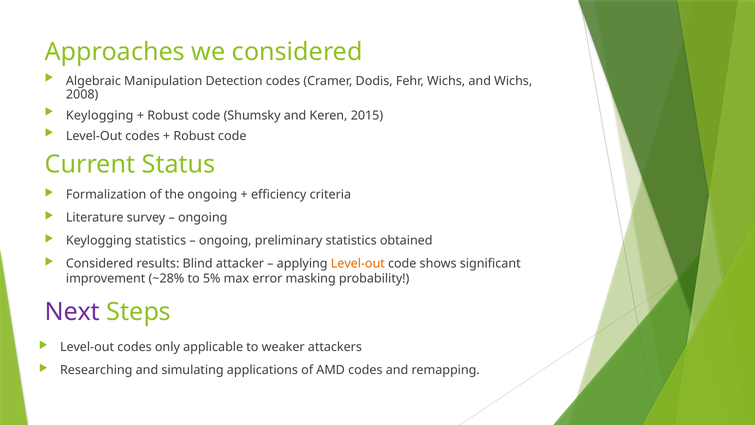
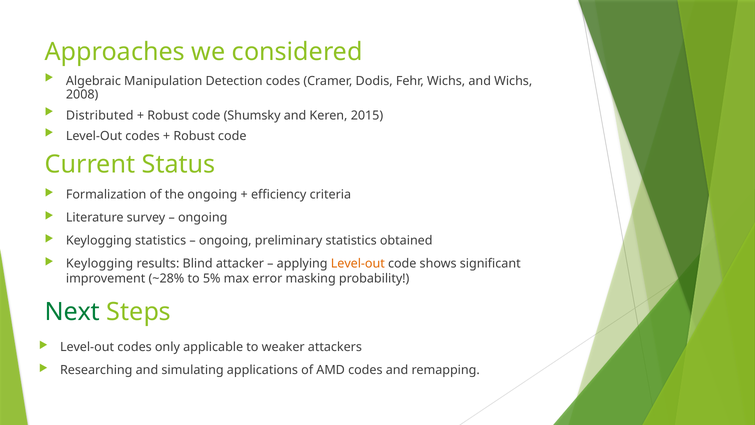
Keylogging: Keylogging -> Distributed (100, 115)
Considered: Considered -> Keylogging (100, 264)
Next colour: purple -> green (72, 312)
